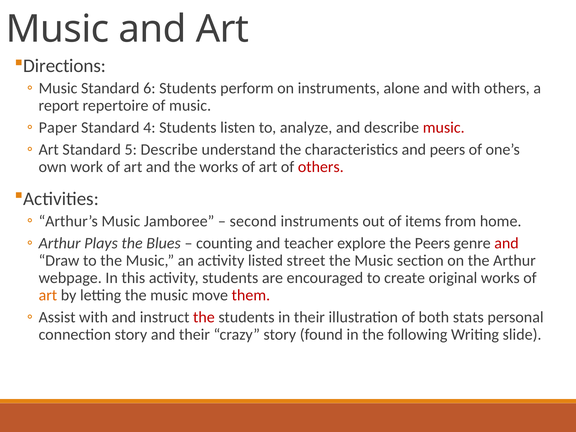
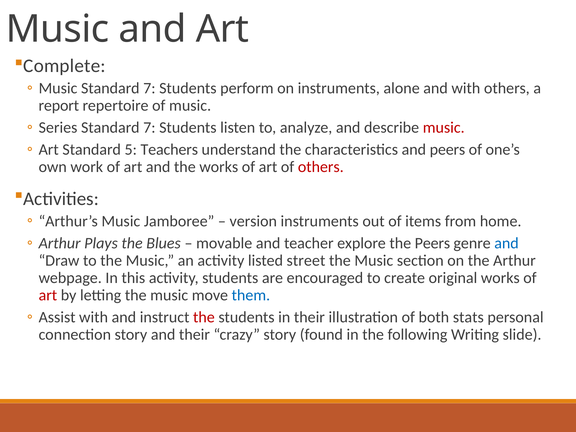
Directions: Directions -> Complete (64, 66)
Music Standard 6: 6 -> 7 (149, 88)
Paper: Paper -> Series (58, 128)
4: 4 -> 7 (149, 128)
5 Describe: Describe -> Teachers (169, 150)
second: second -> version (253, 221)
counting: counting -> movable (224, 243)
and colour: red -> blue (506, 243)
art colour: orange -> red (48, 295)
them colour: red -> blue (251, 295)
